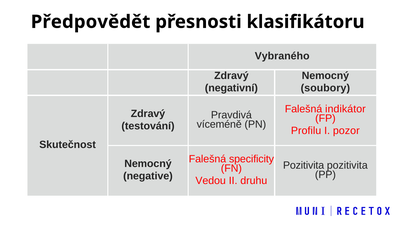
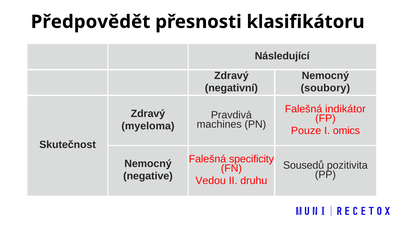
Vybraného: Vybraného -> Následující (282, 56)
víceméně: víceméně -> machines (219, 125)
testování: testování -> myeloma (148, 126)
Profilu: Profilu -> Pouze (306, 131)
pozor: pozor -> omics (346, 131)
Pozitivita: Pozitivita -> Sousedů (304, 165)
